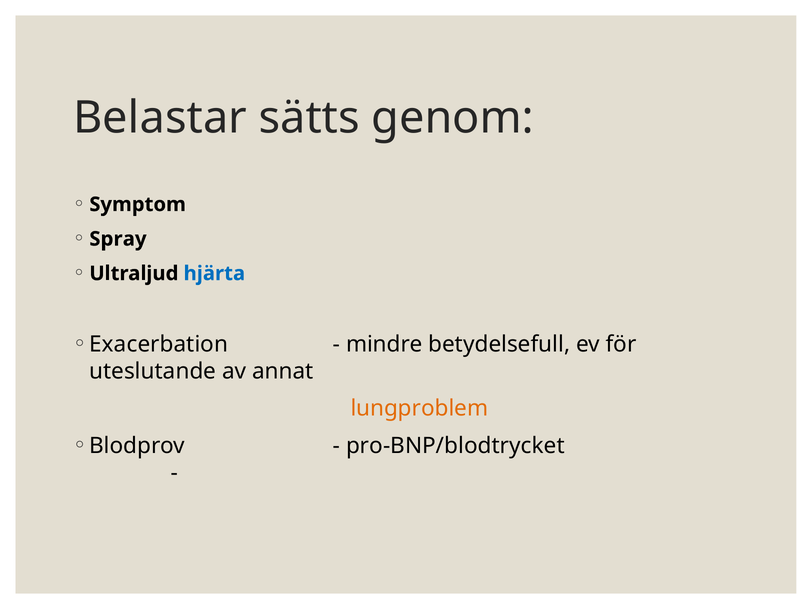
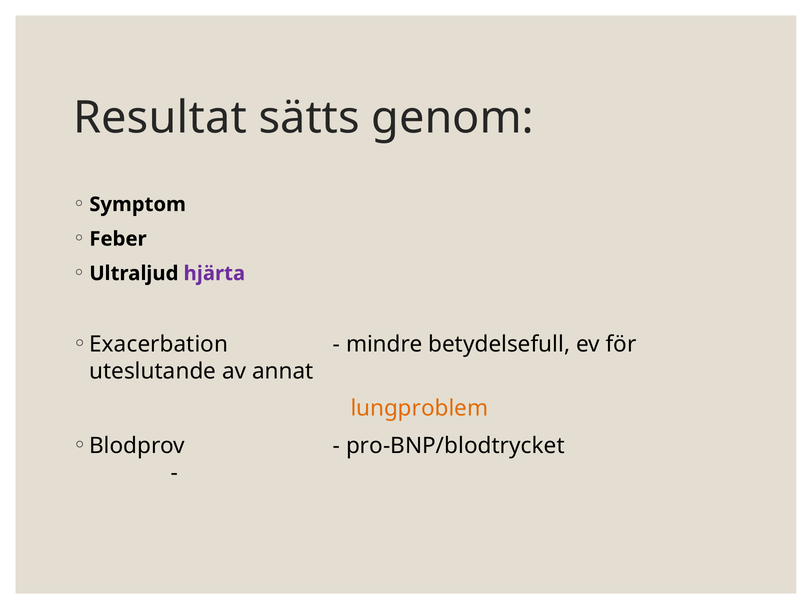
Belastar: Belastar -> Resultat (160, 118)
Spray: Spray -> Feber (118, 239)
hjärta colour: blue -> purple (214, 273)
